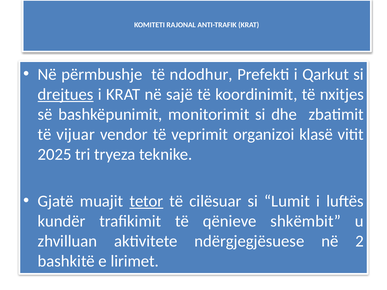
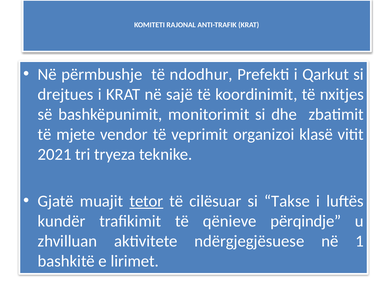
drejtues underline: present -> none (66, 94)
vijuar: vijuar -> mjete (76, 134)
2025: 2025 -> 2021 (55, 154)
Lumit: Lumit -> Takse (287, 201)
shkëmbit: shkëmbit -> përqindje (306, 221)
2: 2 -> 1 (360, 241)
